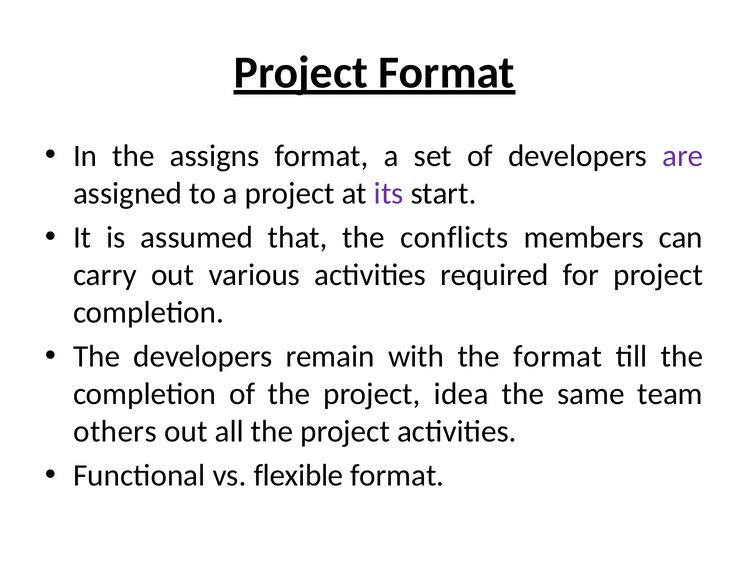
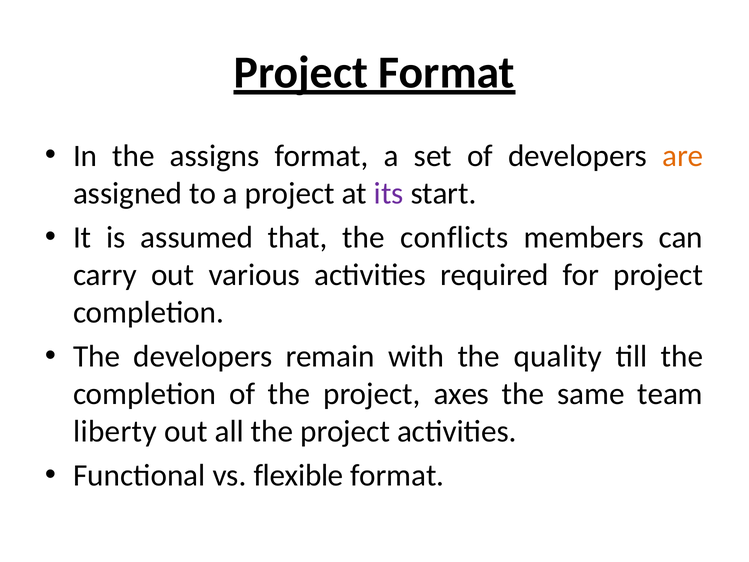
are colour: purple -> orange (683, 156)
the format: format -> quality (558, 356)
idea: idea -> axes (461, 394)
others: others -> liberty (115, 431)
